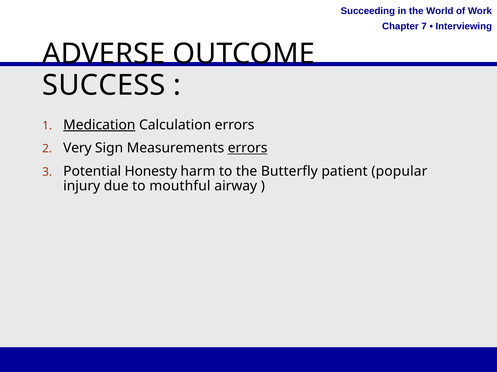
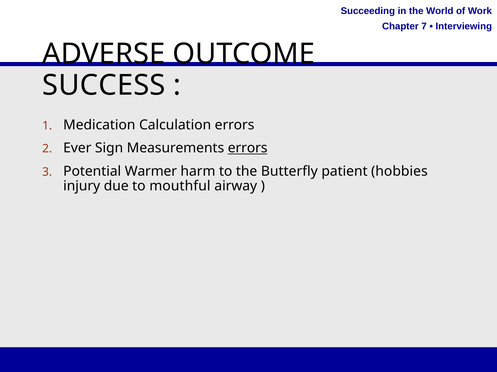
Medication underline: present -> none (99, 125)
Very: Very -> Ever (77, 148)
Honesty: Honesty -> Warmer (151, 172)
popular: popular -> hobbies (399, 172)
